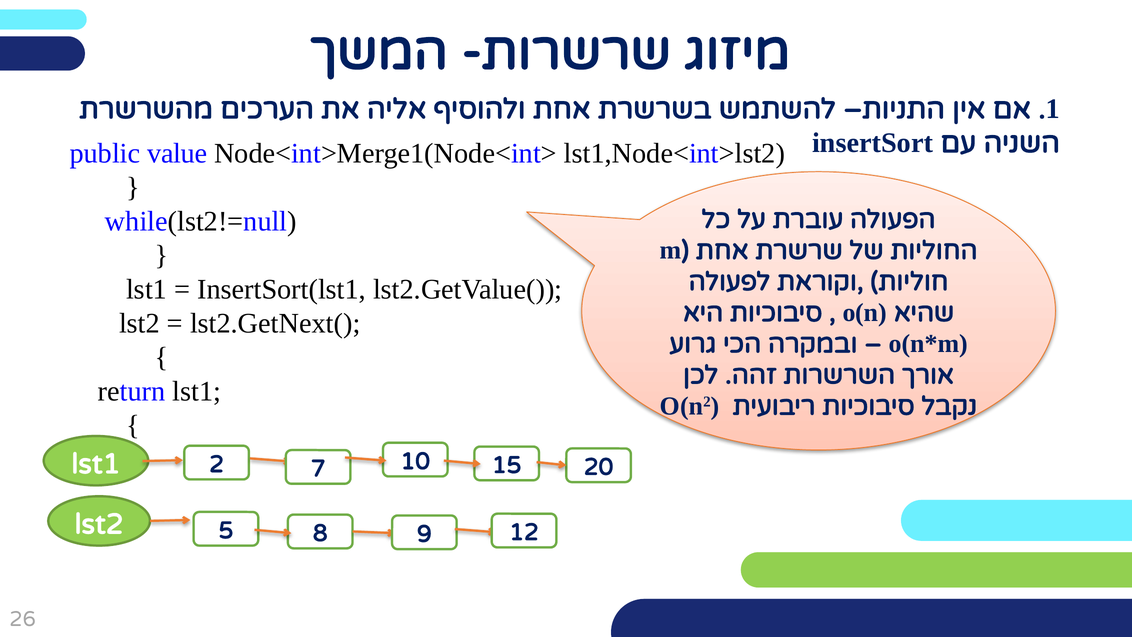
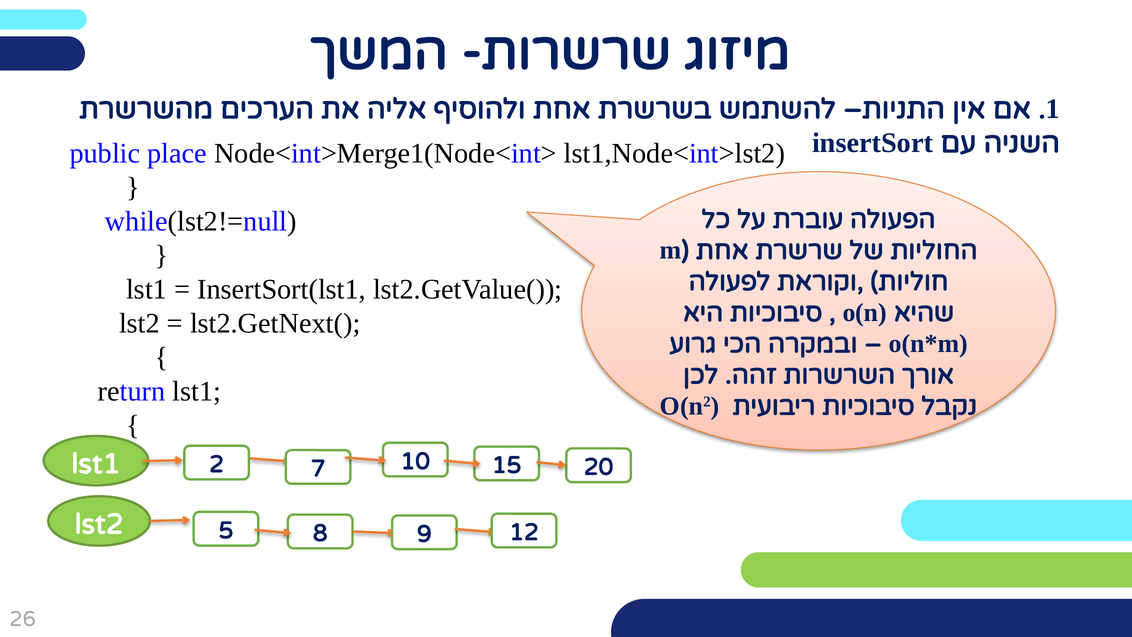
value: value -> place (177, 153)
